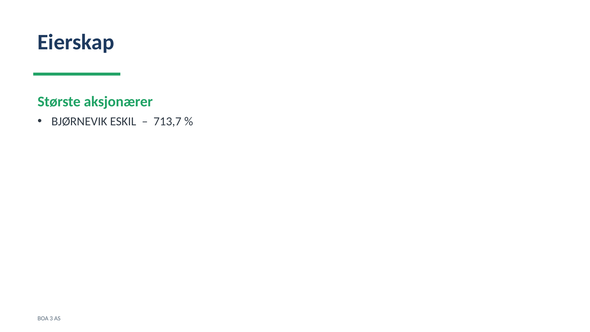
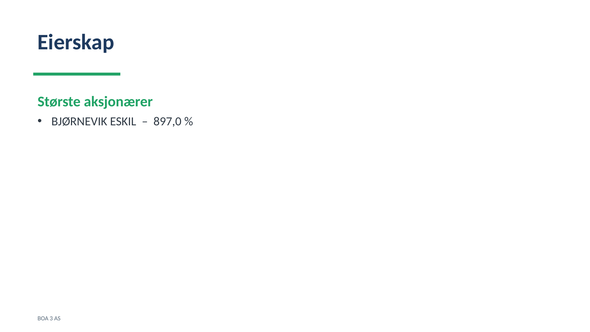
713,7: 713,7 -> 897,0 (167, 121)
